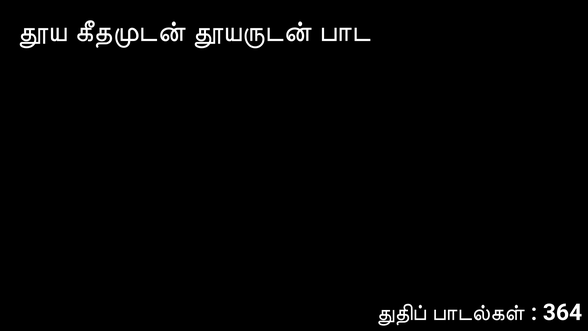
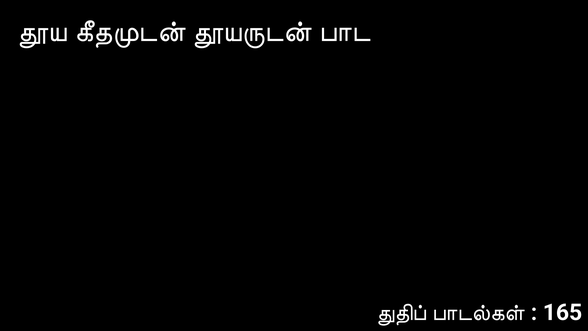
364: 364 -> 165 (562, 312)
